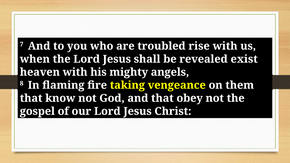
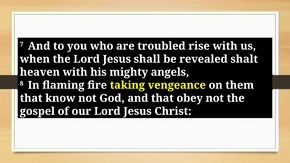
exist: exist -> shalt (244, 59)
